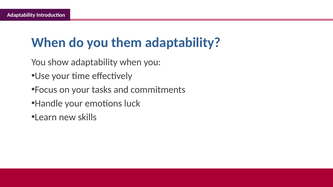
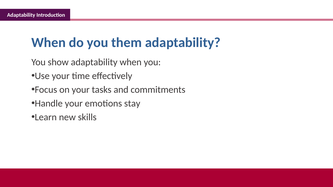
luck: luck -> stay (132, 104)
